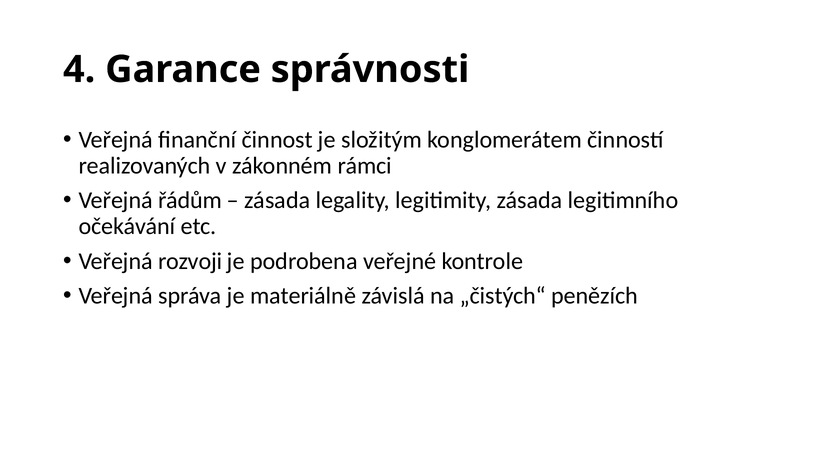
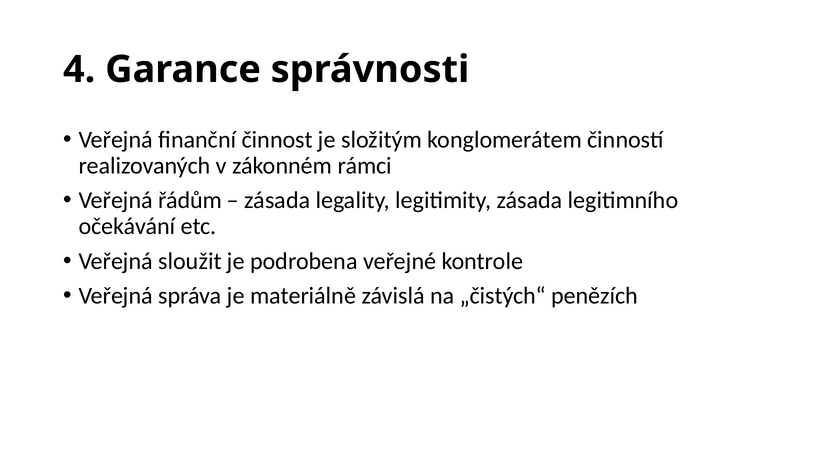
rozvoji: rozvoji -> sloužit (190, 261)
